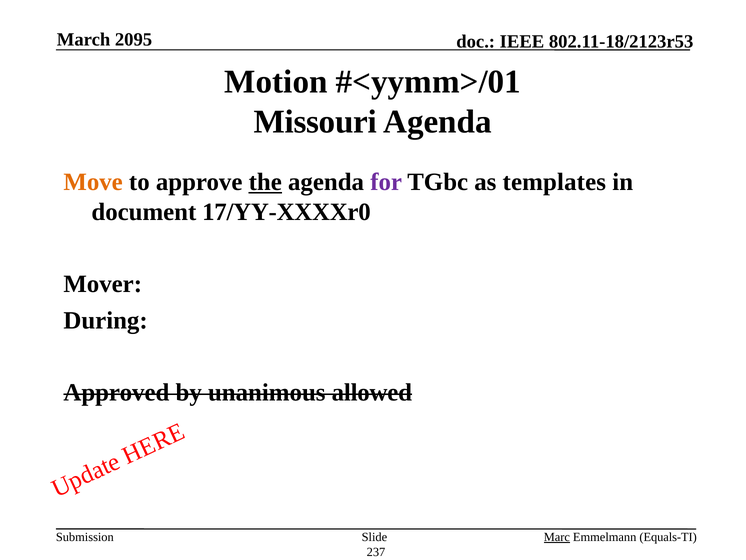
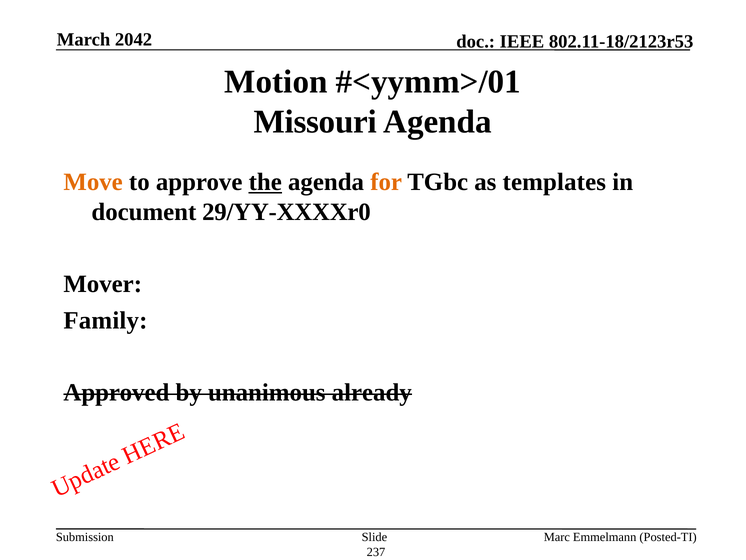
2095: 2095 -> 2042 (134, 40)
for colour: purple -> orange (386, 182)
17/YY-XXXXr0: 17/YY-XXXXr0 -> 29/YY-XXXXr0 (286, 212)
During: During -> Family (105, 320)
allowed: allowed -> already (372, 392)
Marc underline: present -> none (557, 537)
Equals-TI: Equals-TI -> Posted-TI (668, 537)
